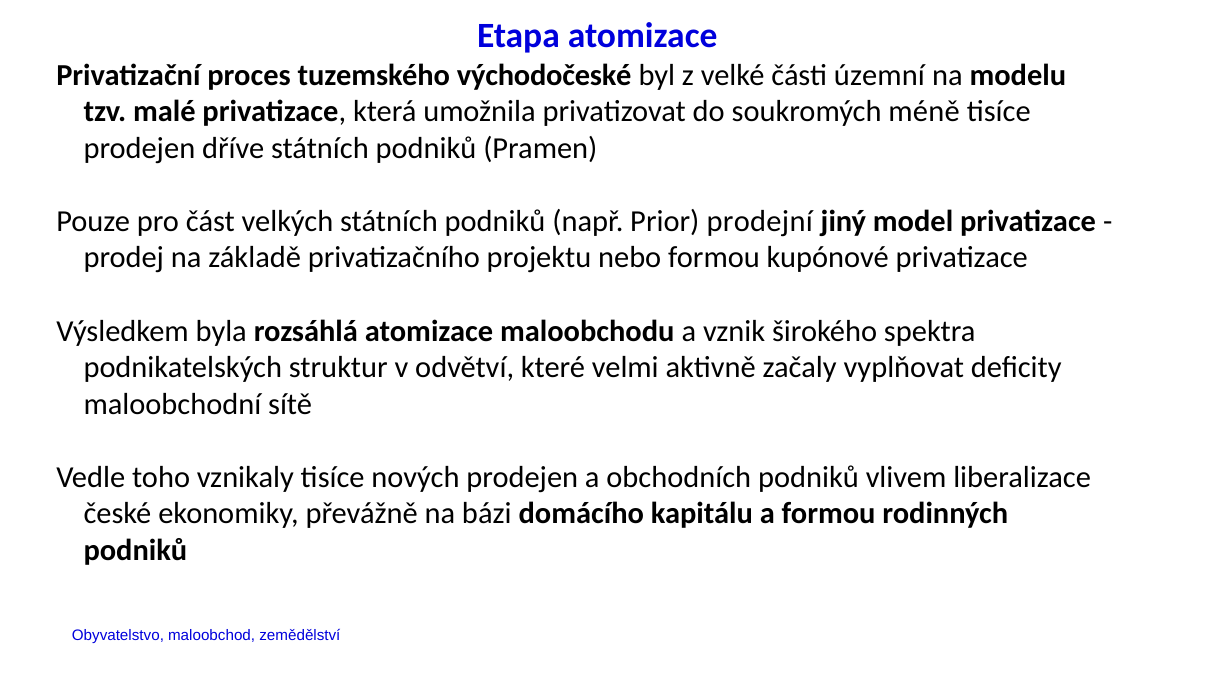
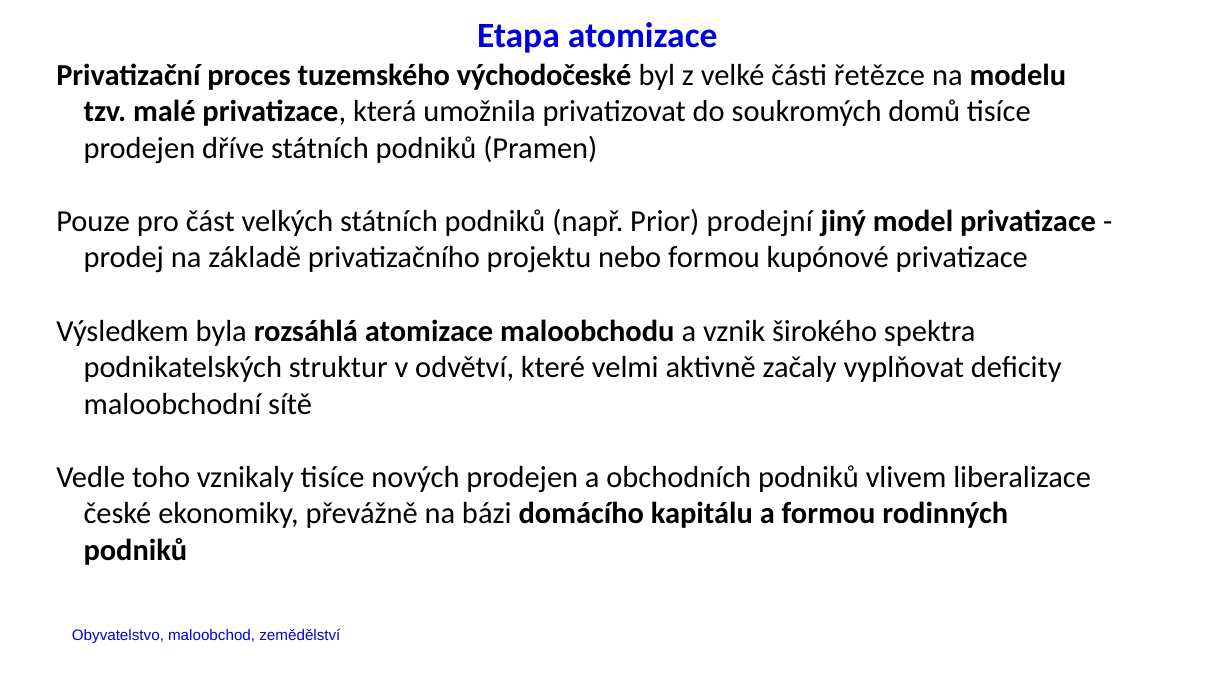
územní: územní -> řetězce (879, 75)
méně: méně -> domů (924, 112)
